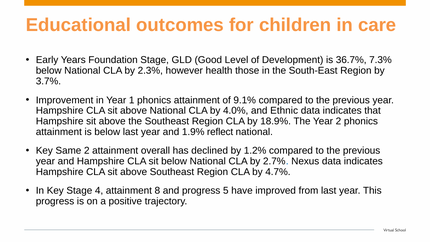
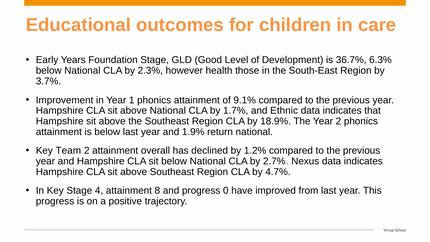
7.3%: 7.3% -> 6.3% (380, 60)
4.0%: 4.0% -> 1.7% (236, 111)
reflect: reflect -> return (220, 132)
Same: Same -> Team (68, 151)
5: 5 -> 0 (226, 191)
